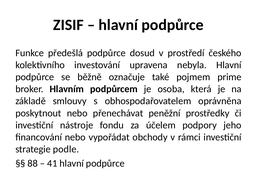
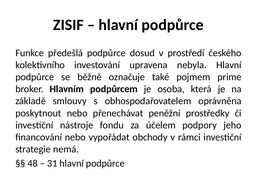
podle: podle -> nemá (66, 149)
88: 88 -> 48 (33, 163)
41: 41 -> 31 (52, 163)
